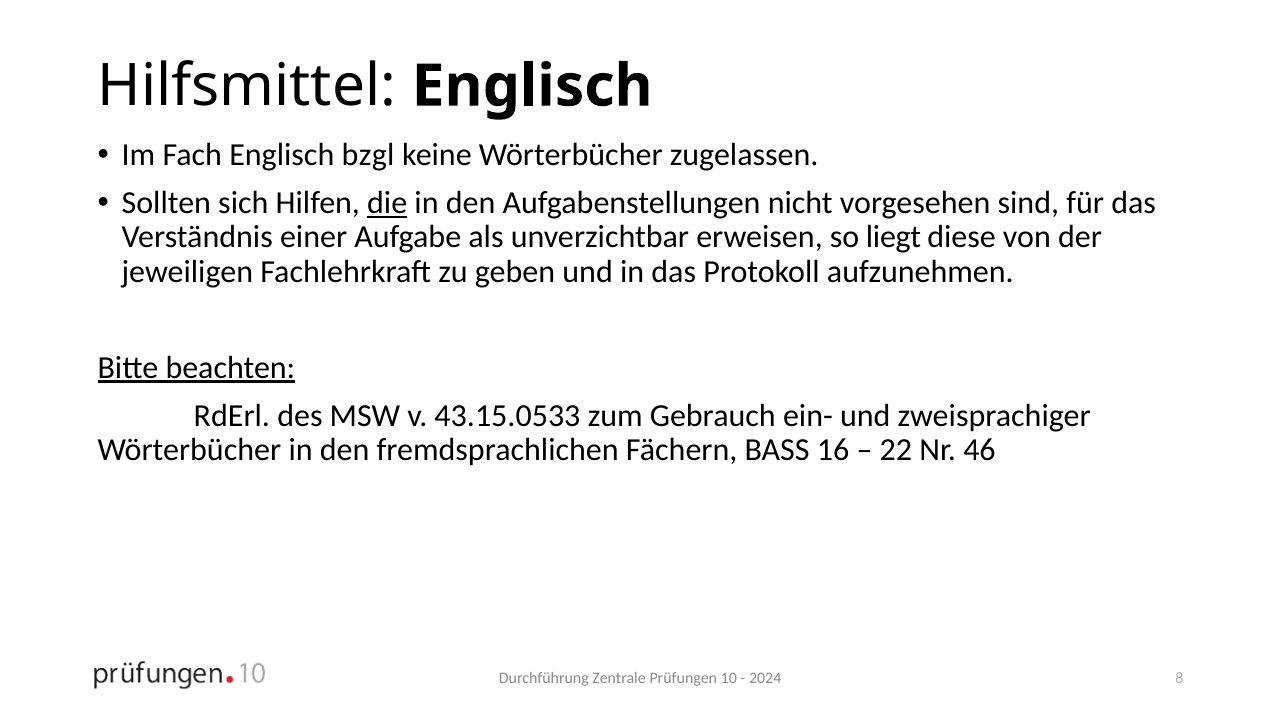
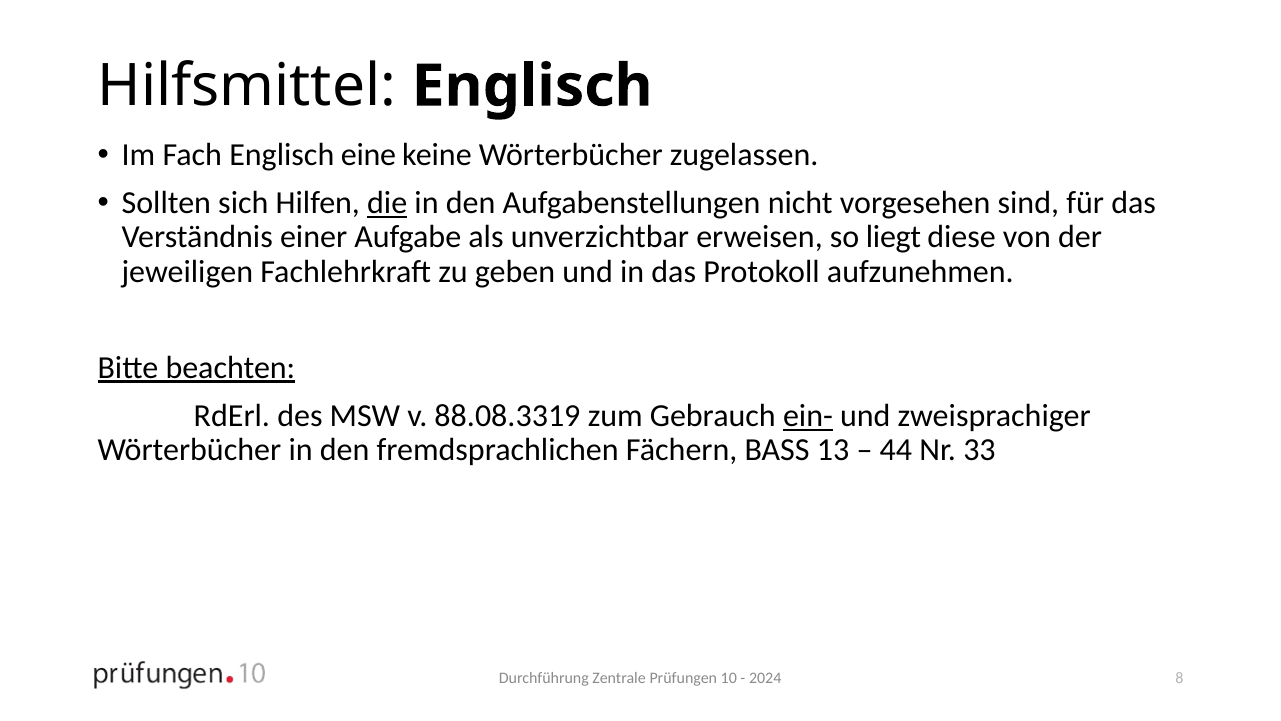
bzgl: bzgl -> eine (368, 155)
43.15.0533: 43.15.0533 -> 88.08.3319 (507, 416)
ein- underline: none -> present (808, 416)
16: 16 -> 13 (833, 450)
22: 22 -> 44 (896, 450)
46: 46 -> 33 (979, 450)
